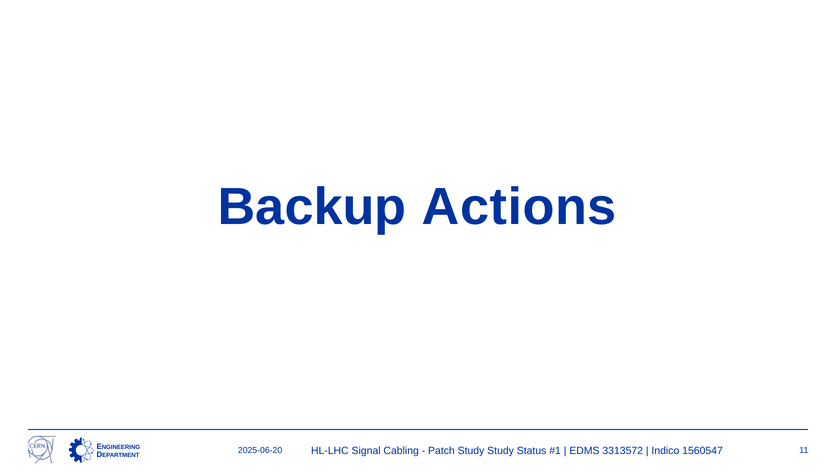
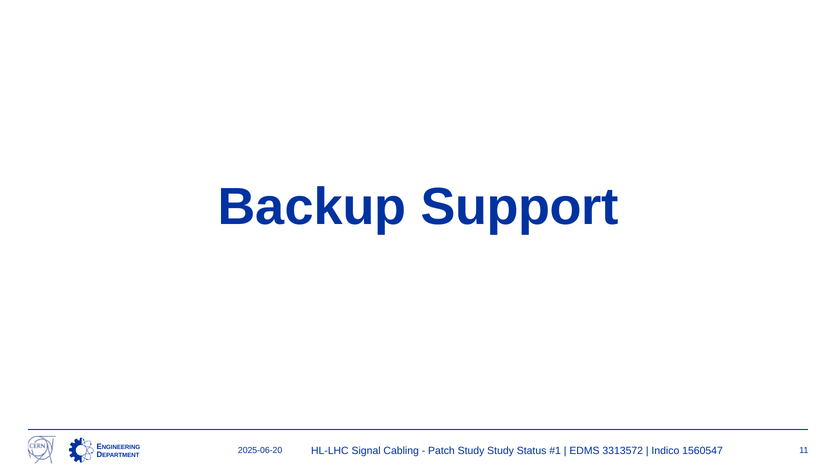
Actions: Actions -> Support (520, 207)
